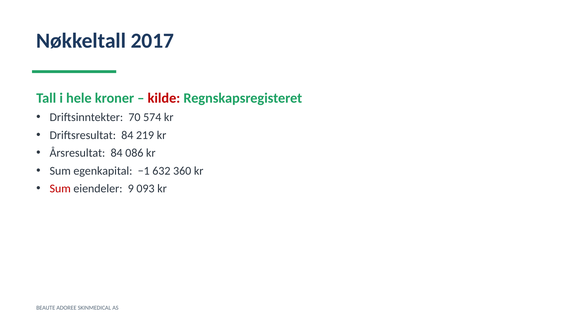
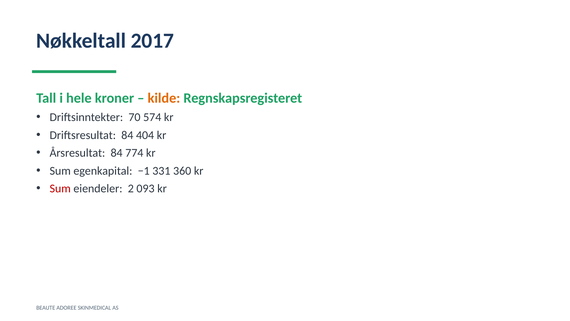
kilde colour: red -> orange (164, 98)
219: 219 -> 404 (145, 135)
086: 086 -> 774 (134, 153)
632: 632 -> 331 (161, 171)
9: 9 -> 2 (131, 189)
